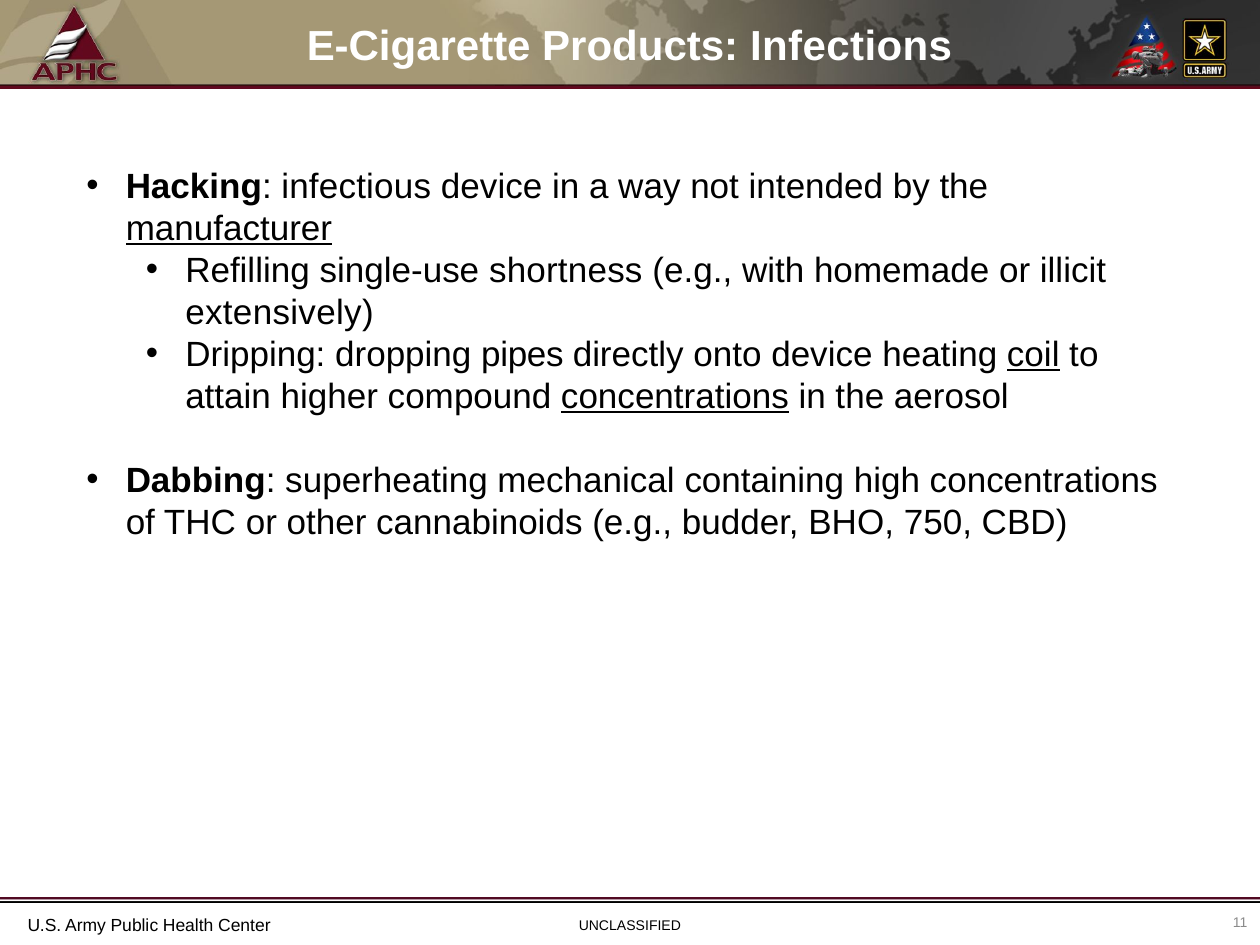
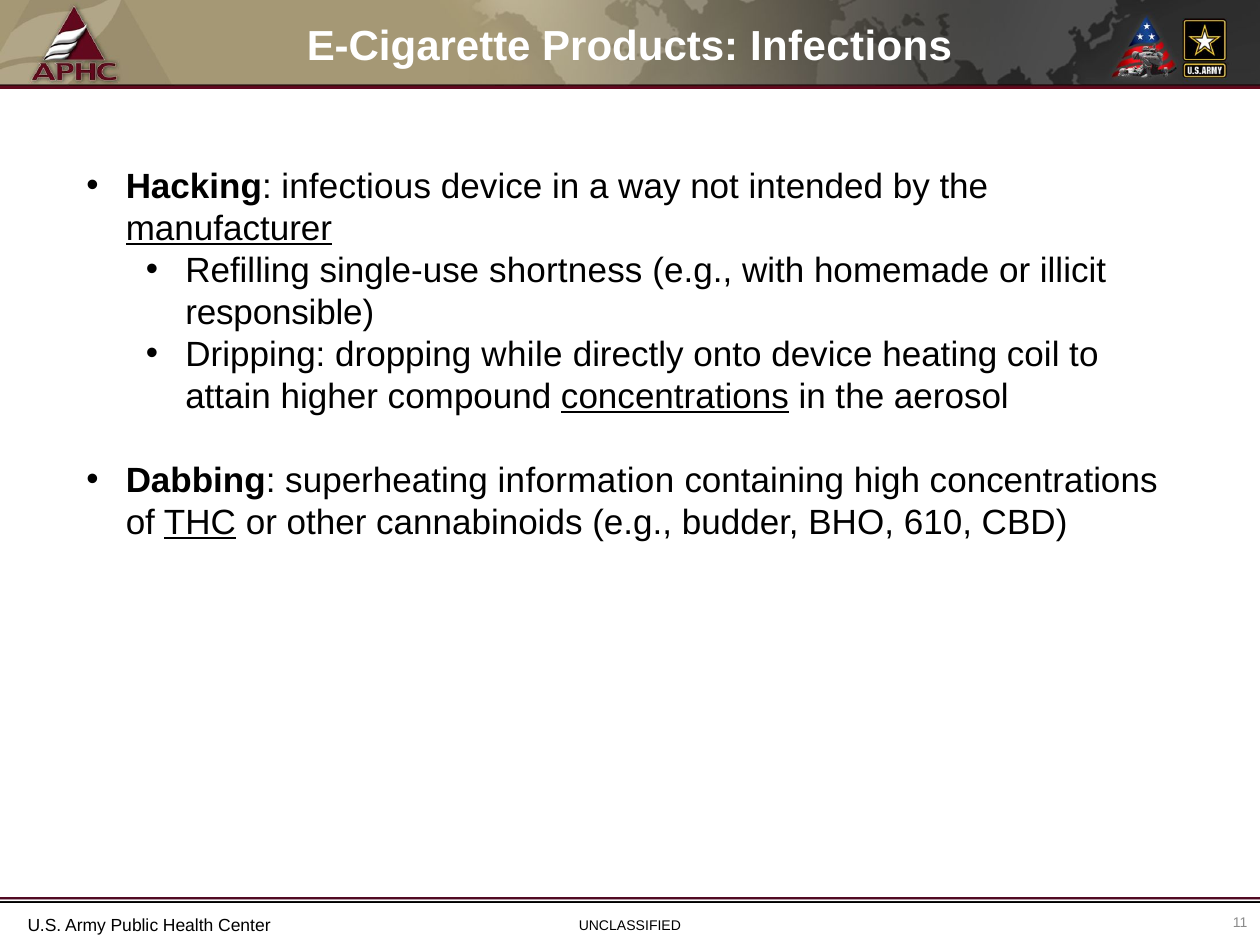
extensively: extensively -> responsible (280, 313)
pipes: pipes -> while (522, 355)
coil underline: present -> none (1033, 355)
mechanical: mechanical -> information (586, 481)
THC underline: none -> present (200, 523)
750: 750 -> 610 (938, 523)
